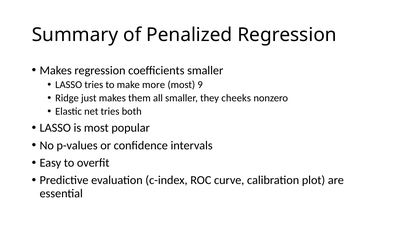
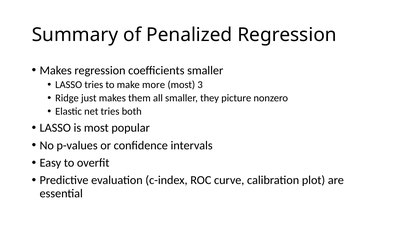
9: 9 -> 3 (200, 85)
cheeks: cheeks -> picture (236, 98)
